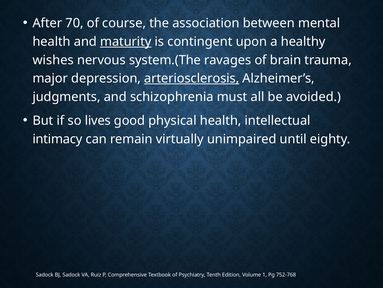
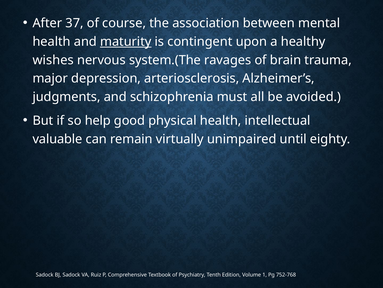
70: 70 -> 37 (74, 23)
arteriosclerosis underline: present -> none (192, 78)
lives: lives -> help (98, 120)
intimacy: intimacy -> valuable (57, 139)
